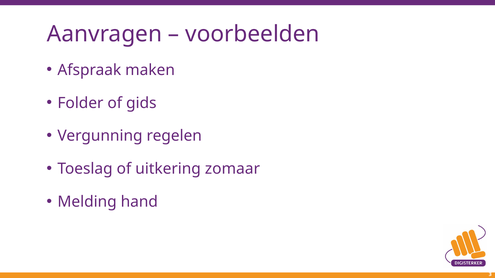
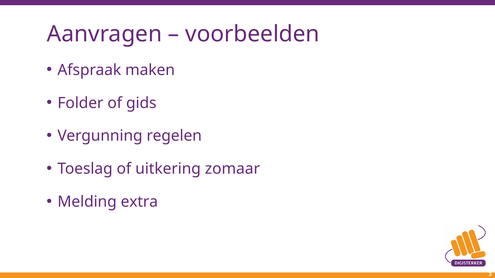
hand: hand -> extra (139, 202)
